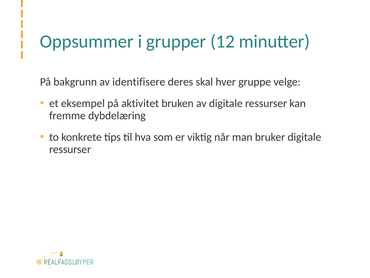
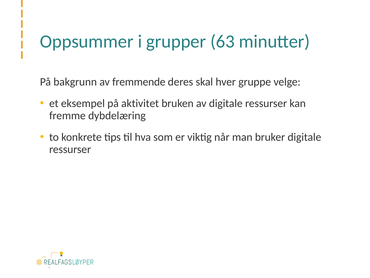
12: 12 -> 63 (222, 41)
identifisere: identifisere -> fremmende (139, 82)
